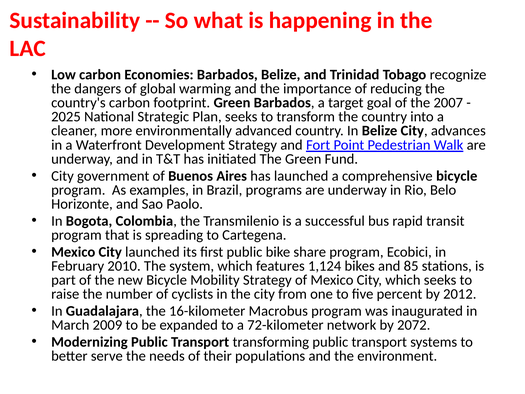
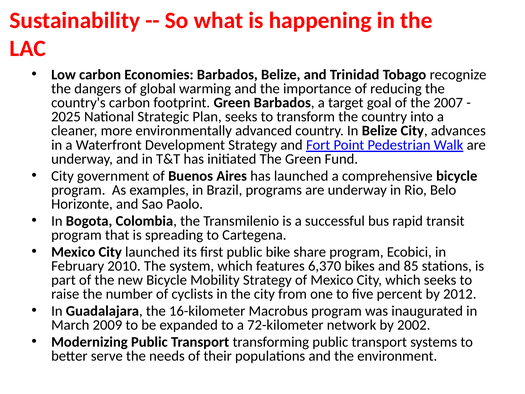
1,124: 1,124 -> 6,370 (325, 266)
2072: 2072 -> 2002 (414, 325)
